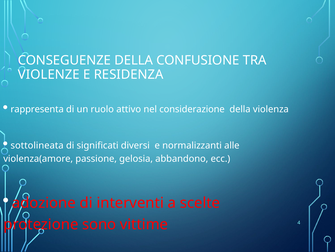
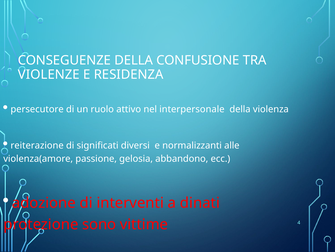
rappresenta: rappresenta -> persecutore (37, 109)
considerazione: considerazione -> interpersonale (192, 109)
sottolineata: sottolineata -> reiterazione (37, 145)
scelte: scelte -> dinati (200, 202)
